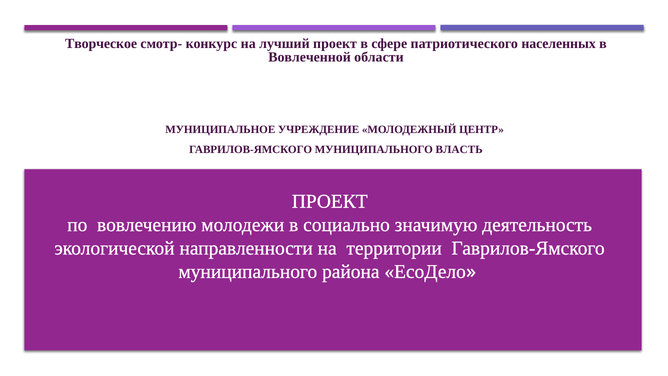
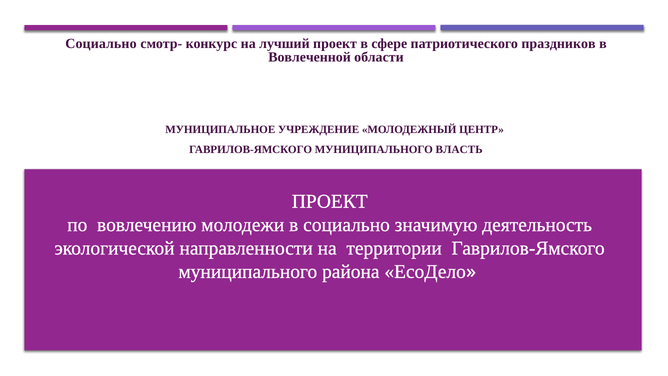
Творческое: Творческое -> Социально (101, 44)
населенных: населенных -> праздников (559, 44)
